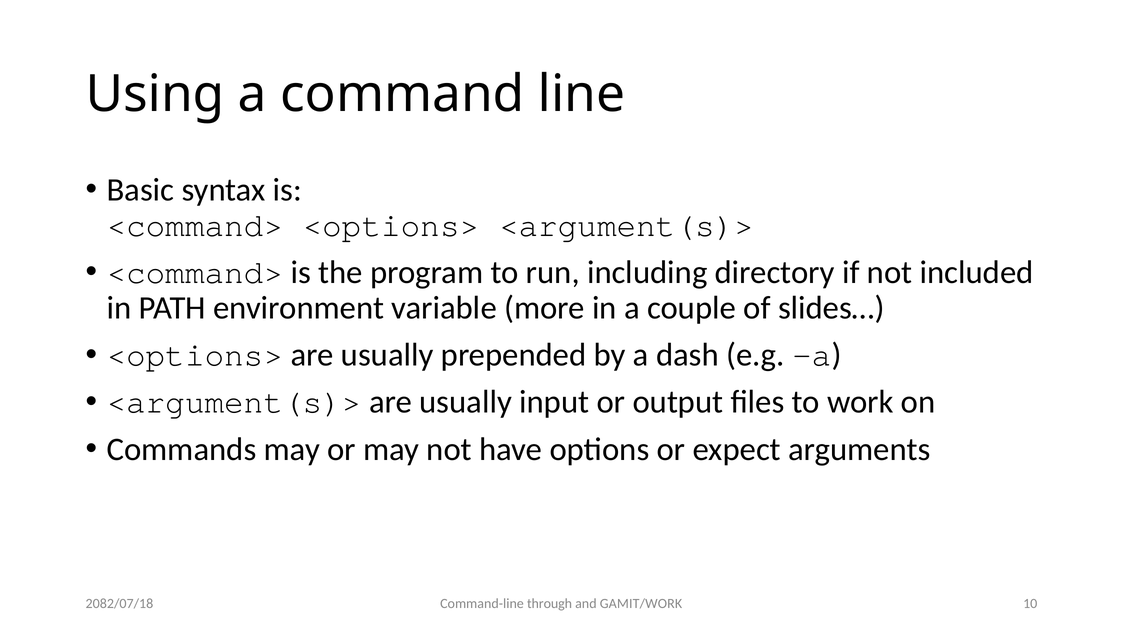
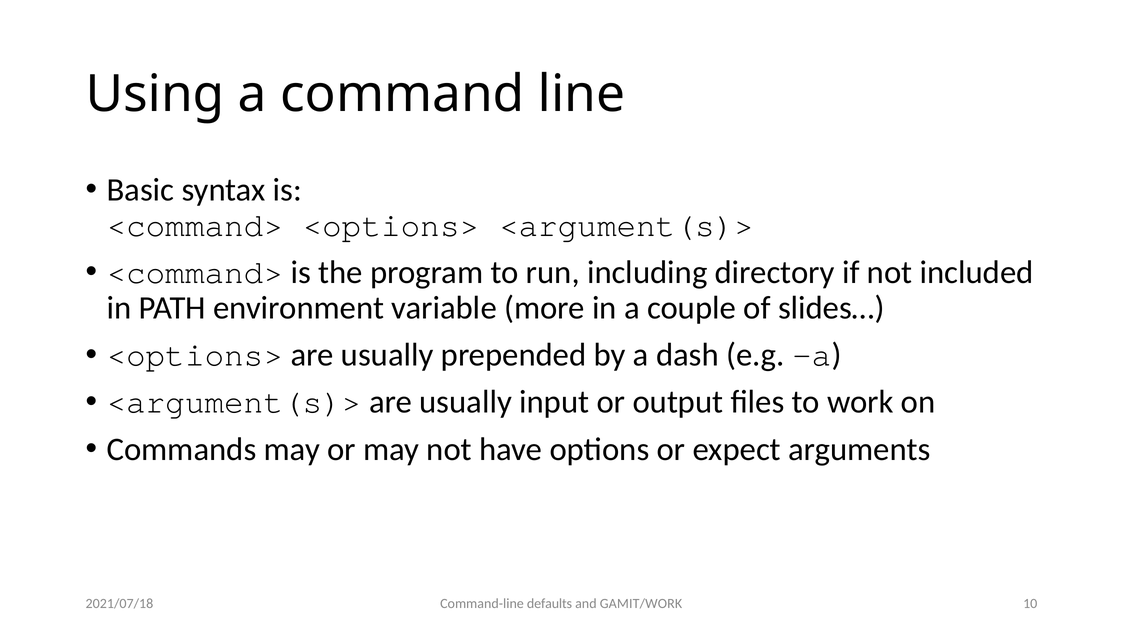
through: through -> defaults (550, 603)
2082/07/18: 2082/07/18 -> 2021/07/18 (119, 603)
